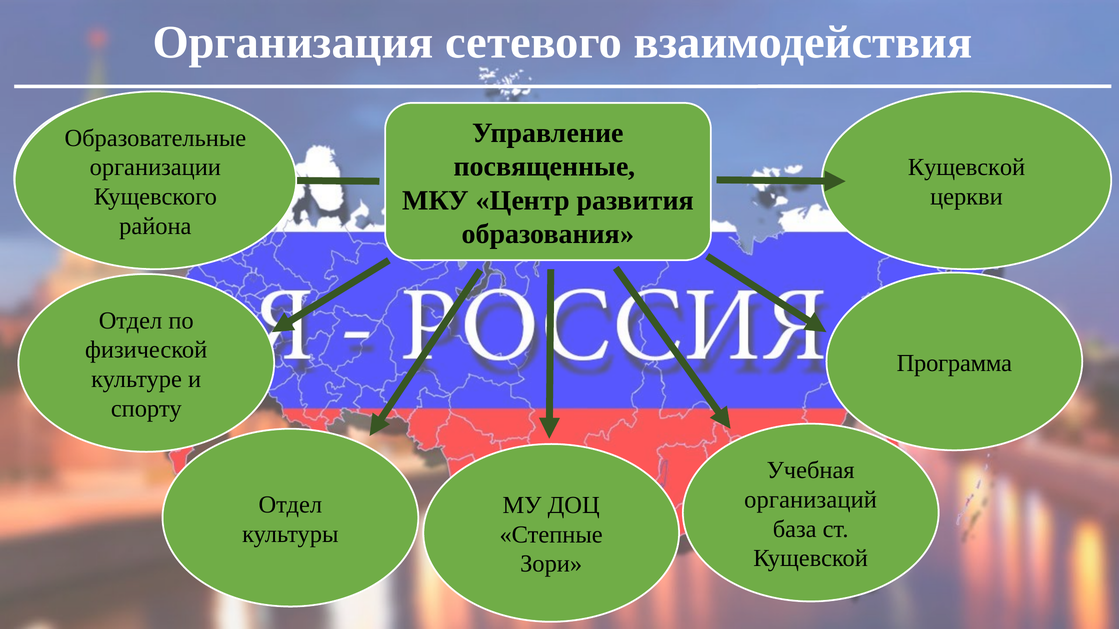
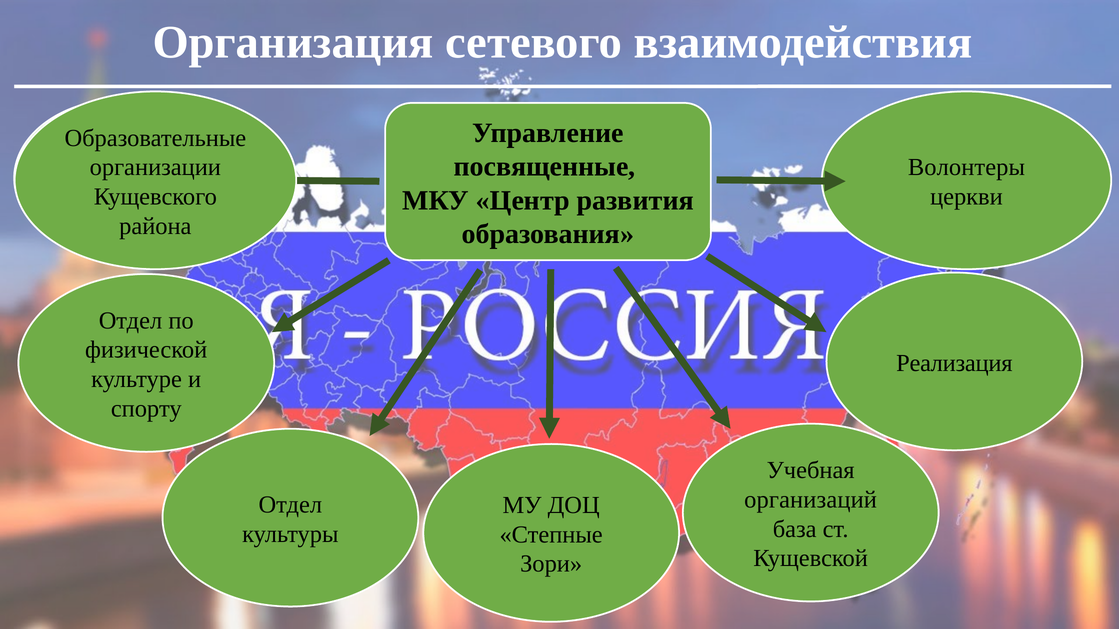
Кущевской: Кущевской -> Волонтеры (966, 167)
Программа: Программа -> Реализация (954, 363)
